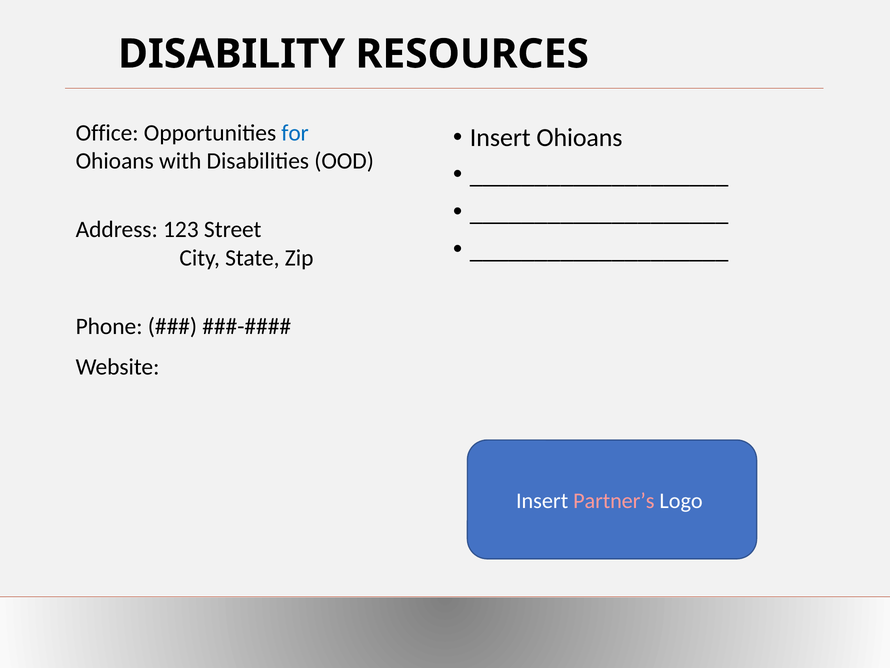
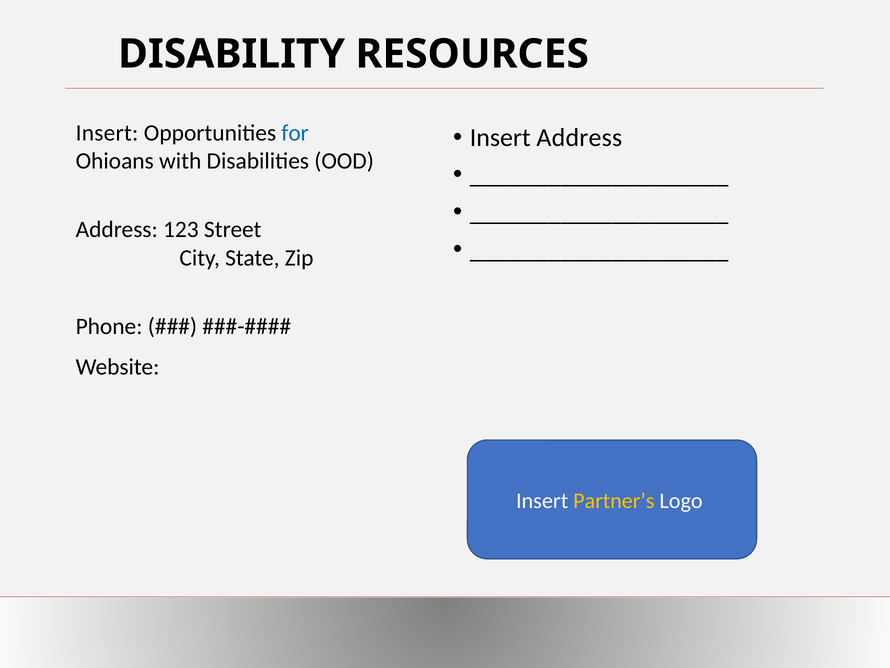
Office: Office -> Insert (107, 133)
Insert Ohioans: Ohioans -> Address (579, 137)
Partner’s colour: pink -> yellow (614, 501)
